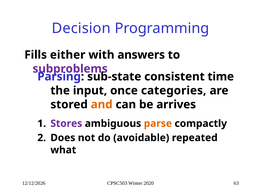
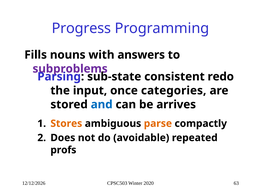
Decision: Decision -> Progress (81, 28)
either: either -> nouns (68, 55)
time: time -> redo (221, 76)
and colour: orange -> blue (102, 104)
Stores colour: purple -> orange (66, 123)
what: what -> profs (63, 150)
